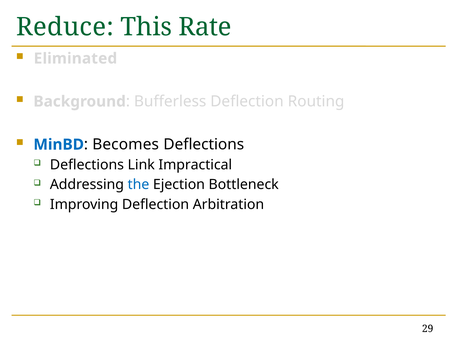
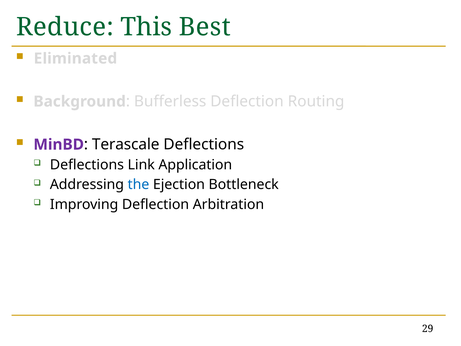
Rate: Rate -> Best (205, 27)
MinBD colour: blue -> purple (59, 144)
Becomes: Becomes -> Terascale (126, 144)
Impractical: Impractical -> Application (195, 165)
